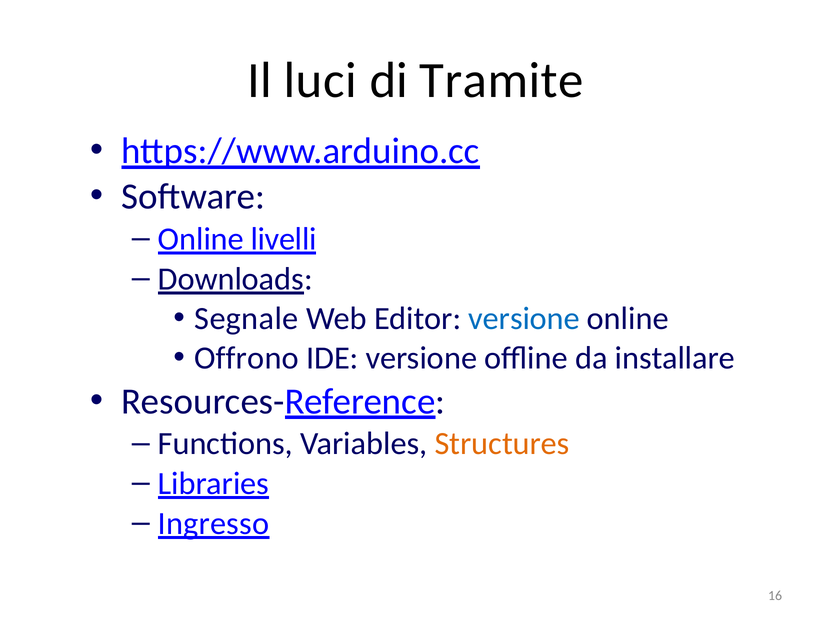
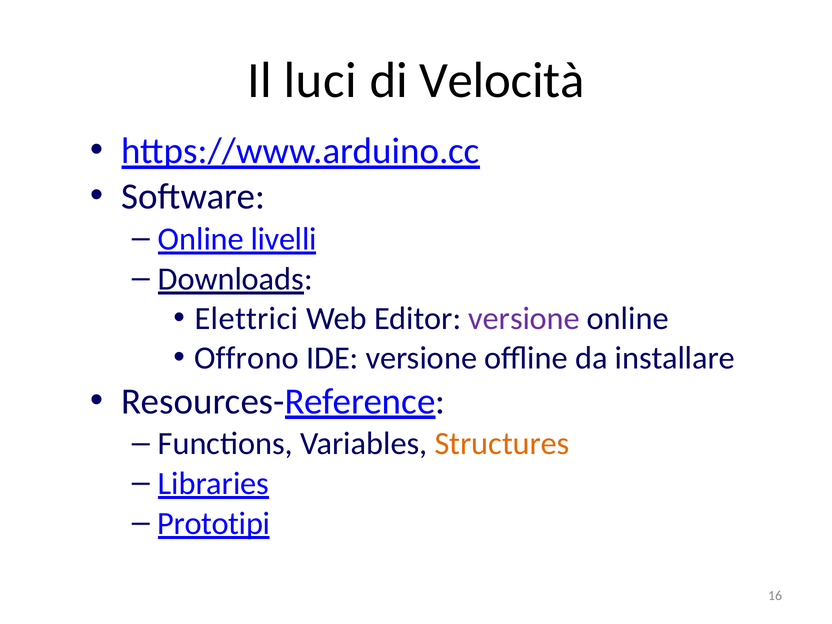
Tramite: Tramite -> Velocità (502, 81)
Segnale: Segnale -> Elettrici (246, 319)
versione colour: blue -> purple (524, 319)
Ingresso: Ingresso -> Prototipi (214, 524)
